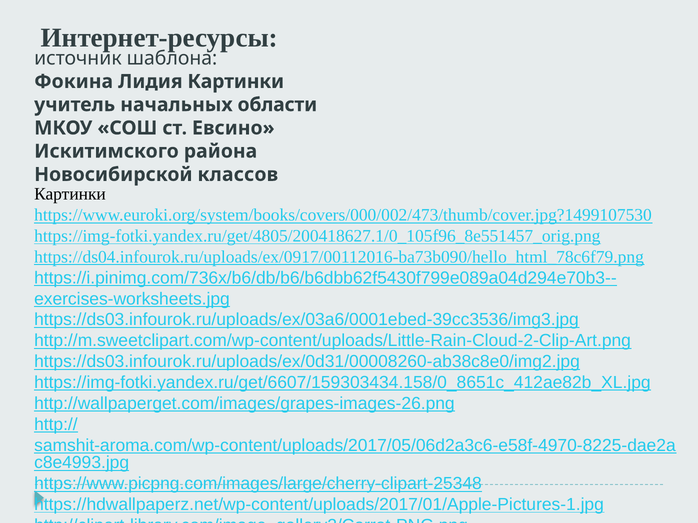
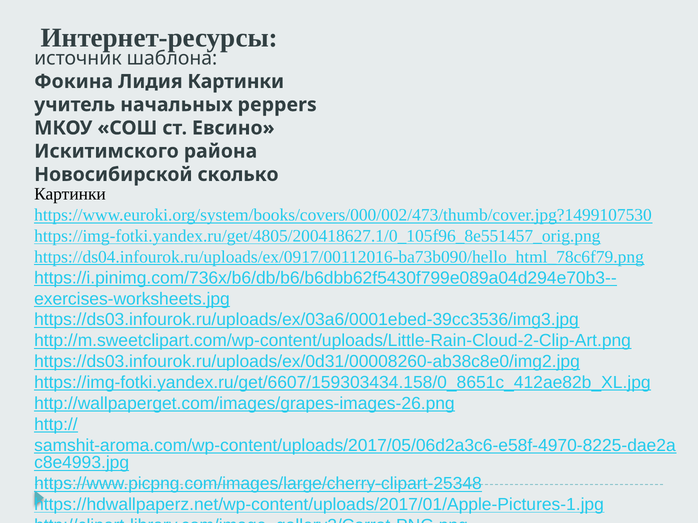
области: области -> peppers (277, 105)
классов: классов -> сколько (238, 175)
